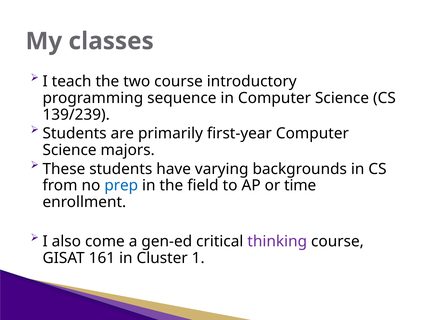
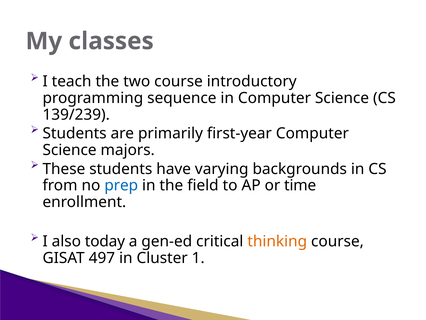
come: come -> today (105, 241)
thinking colour: purple -> orange (277, 241)
161: 161 -> 497 (102, 258)
